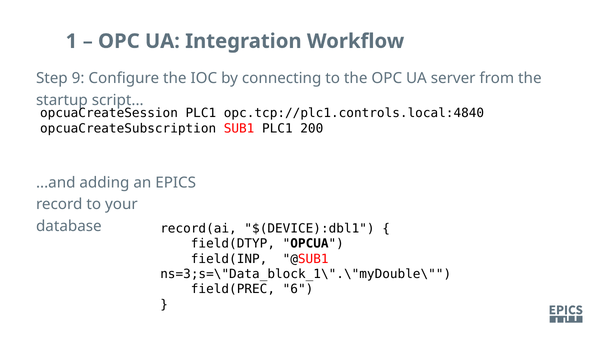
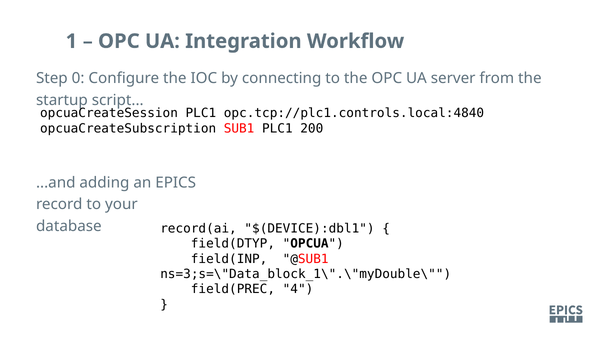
9: 9 -> 0 (78, 79)
6: 6 -> 4 (298, 290)
